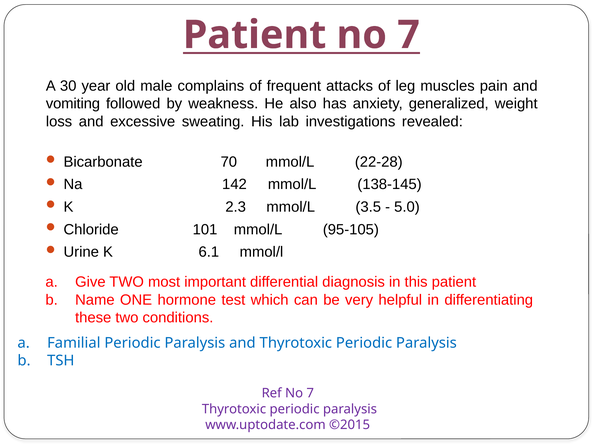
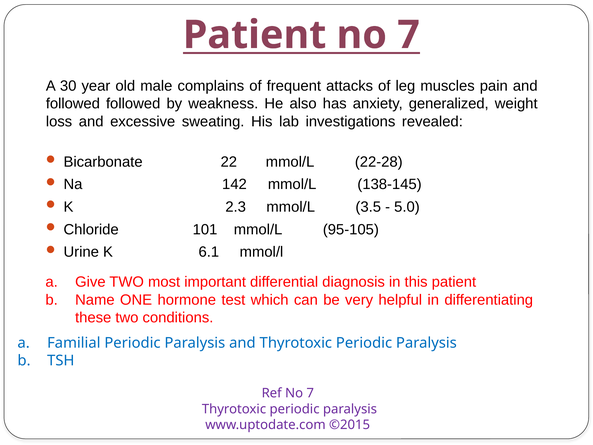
vomiting: vomiting -> followed (73, 104)
70: 70 -> 22 (229, 162)
